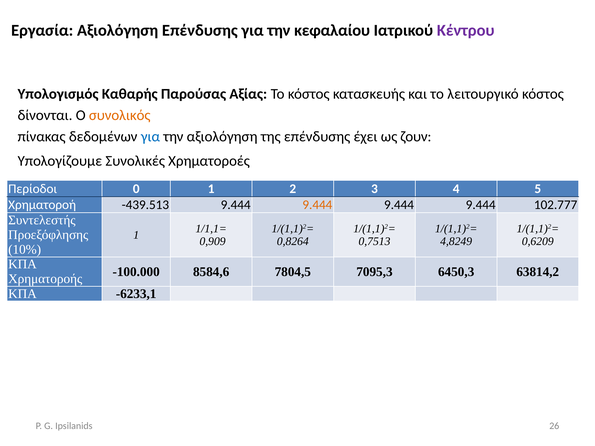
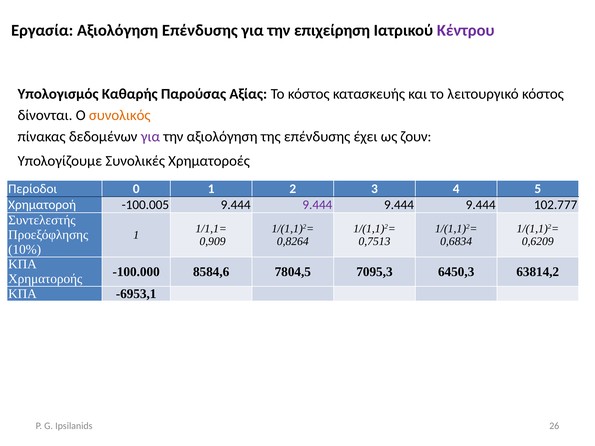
κεφαλαίου: κεφαλαίου -> επιχείρηση (332, 30)
για colour: blue -> purple (150, 137)
-439.513: -439.513 -> -100.005 (145, 205)
9.444 colour: orange -> purple (317, 205)
4,8249: 4,8249 -> 0,6834 (456, 241)
-6233,1: -6233,1 -> -6953,1 (136, 294)
